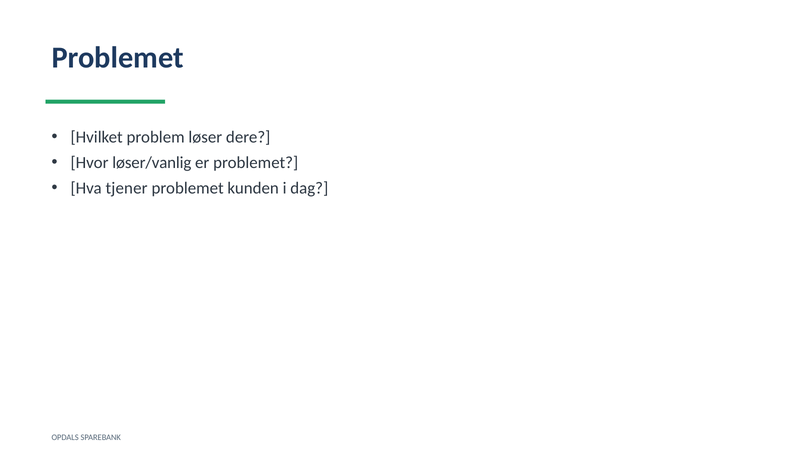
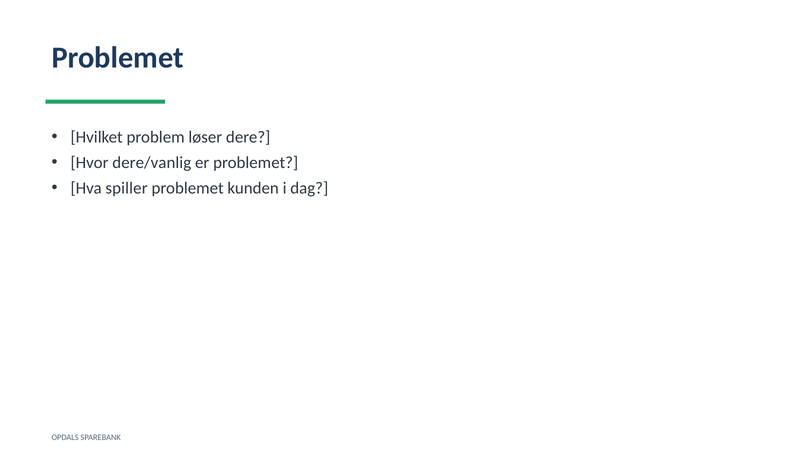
løser/vanlig: løser/vanlig -> dere/vanlig (152, 163)
tjener: tjener -> spiller (127, 188)
